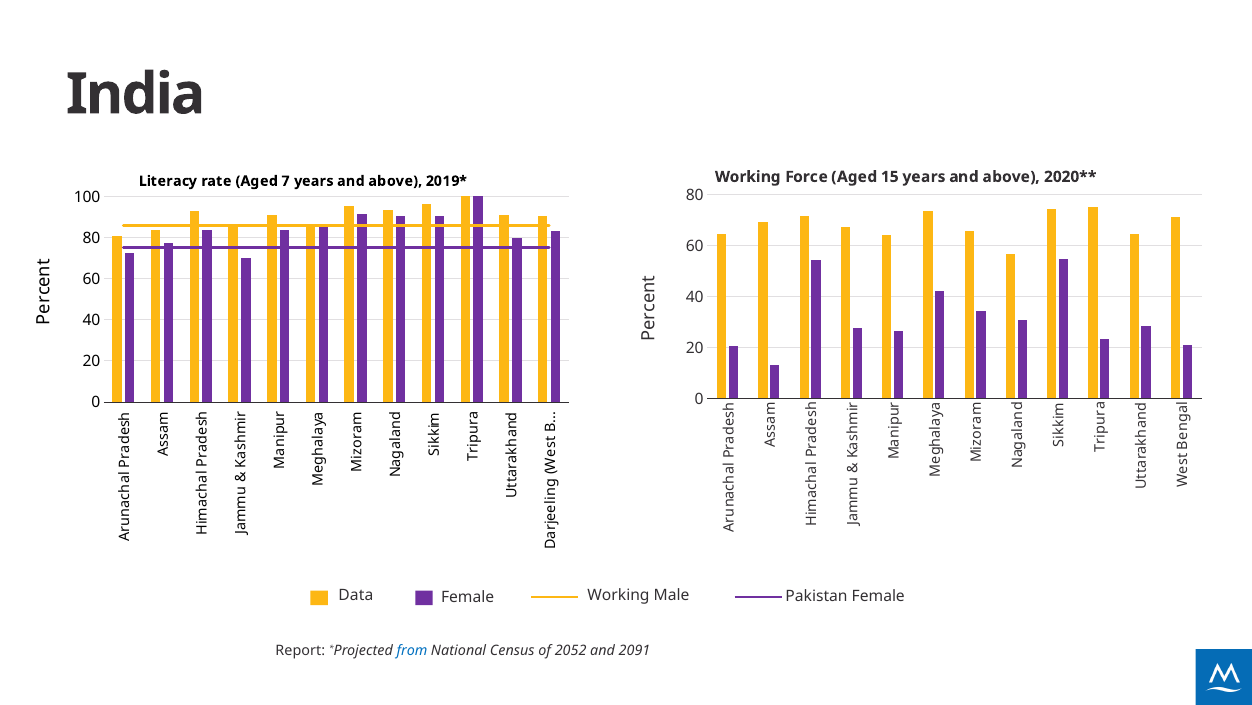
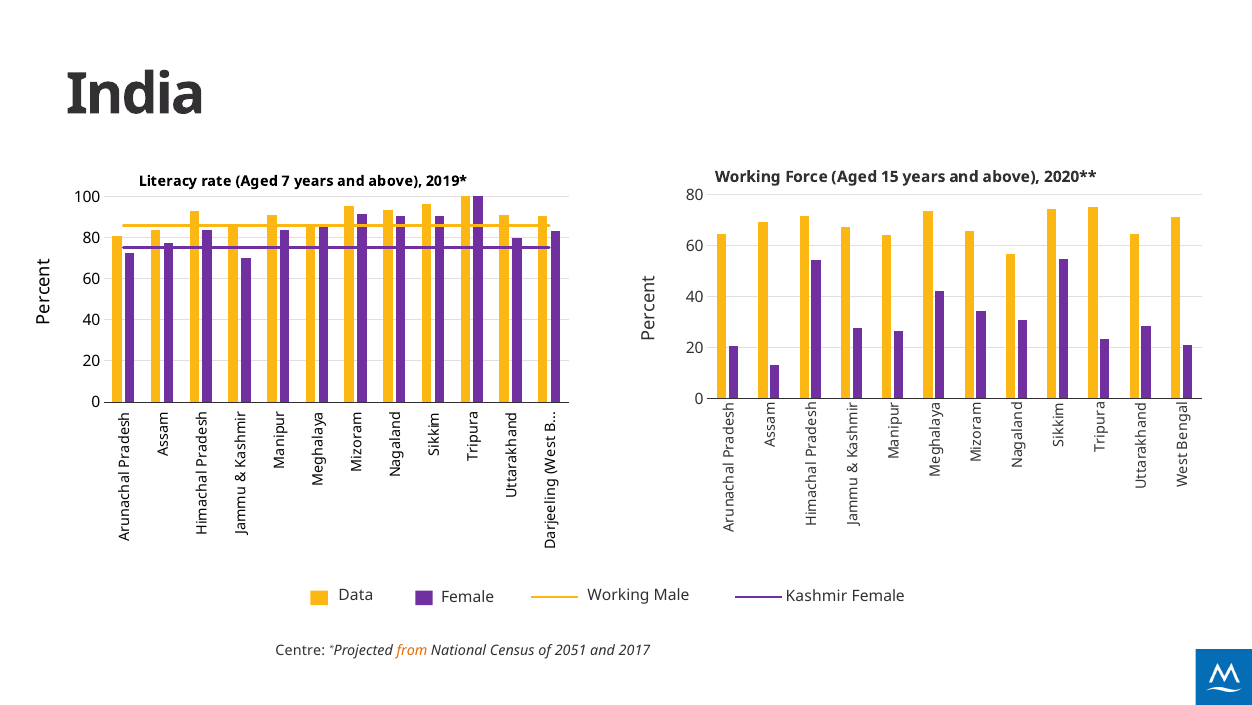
Pakistan: Pakistan -> Kashmir (816, 595)
Report: Report -> Centre (300, 650)
from colour: blue -> orange (412, 650)
2052: 2052 -> 2051 (571, 650)
2091: 2091 -> 2017 (635, 650)
